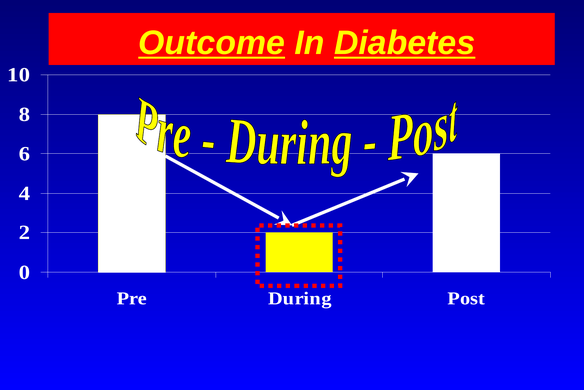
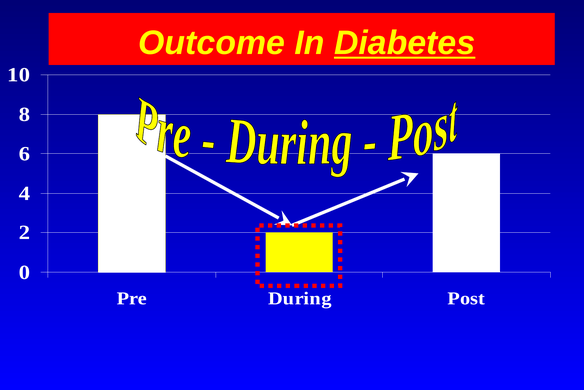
Outcome underline: present -> none (212, 43)
